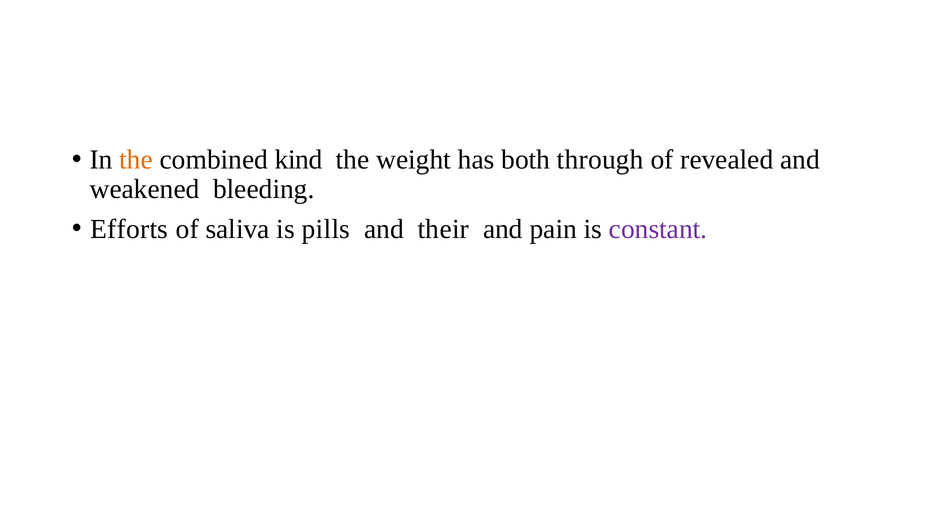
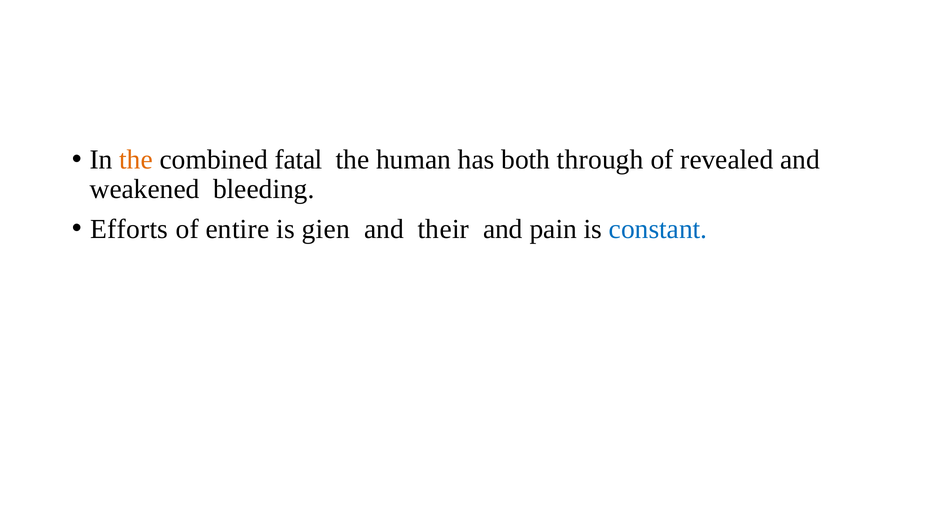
kind: kind -> fatal (299, 160)
weight: weight -> human (414, 160)
saliva: saliva -> entire (237, 229)
pills: pills -> gien (326, 229)
constant colour: purple -> blue (658, 229)
